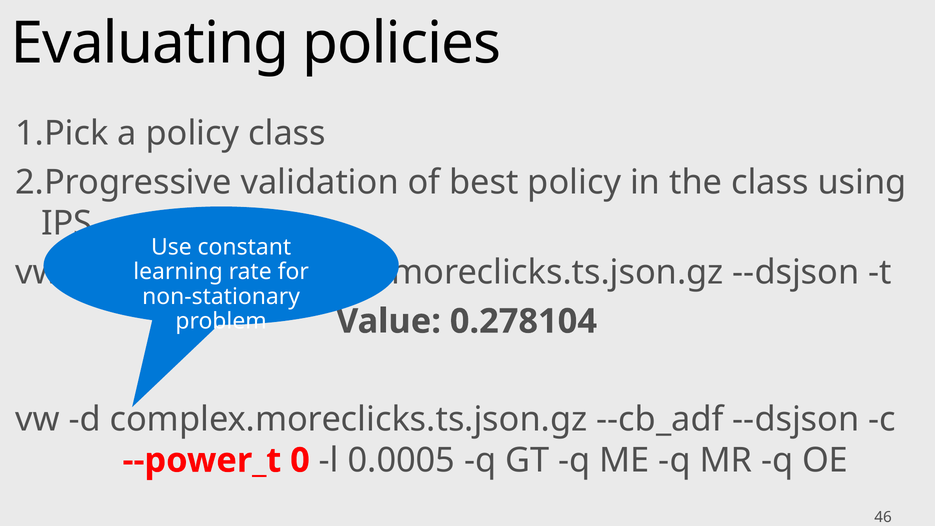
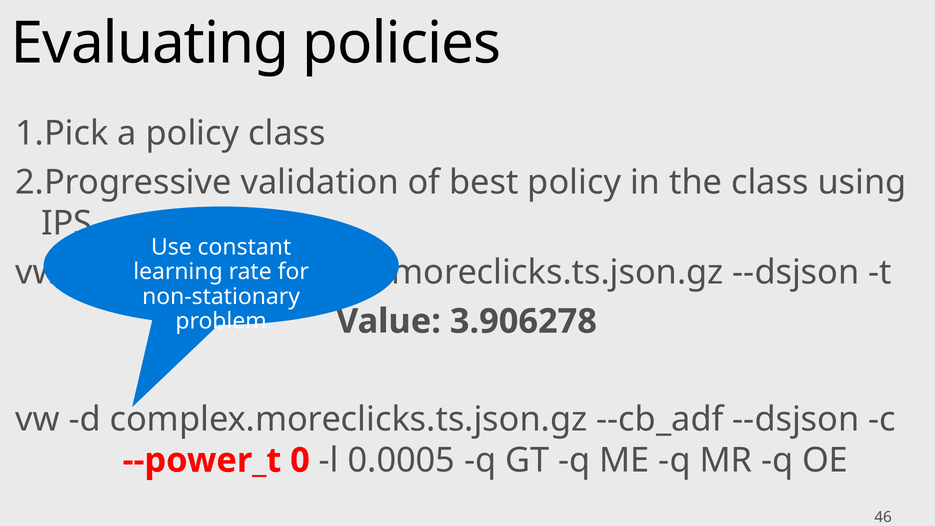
0.278104: 0.278104 -> 3.906278 (523, 321)
